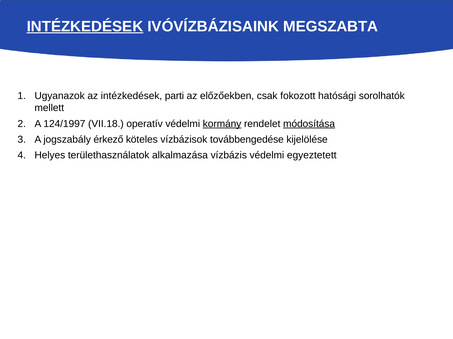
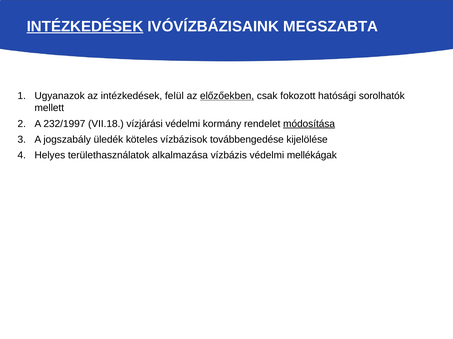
parti: parti -> felül (174, 96)
előzőekben underline: none -> present (227, 96)
124/1997: 124/1997 -> 232/1997 (64, 124)
operatív: operatív -> vízjárási (145, 124)
kormány underline: present -> none (222, 124)
érkező: érkező -> üledék (108, 140)
egyeztetett: egyeztetett -> mellékágak (312, 156)
